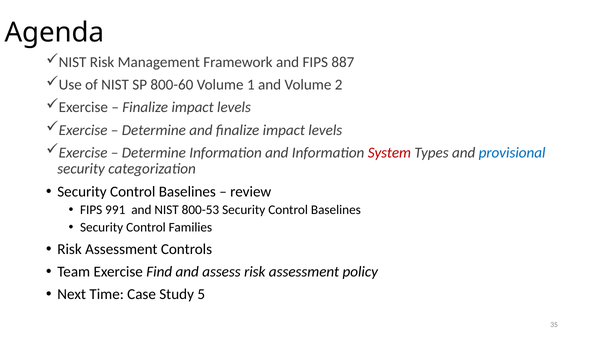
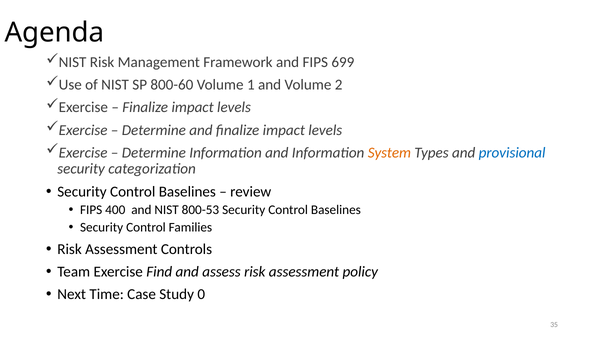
887: 887 -> 699 (343, 62)
System colour: red -> orange (389, 153)
991: 991 -> 400 (115, 210)
5: 5 -> 0 (201, 294)
